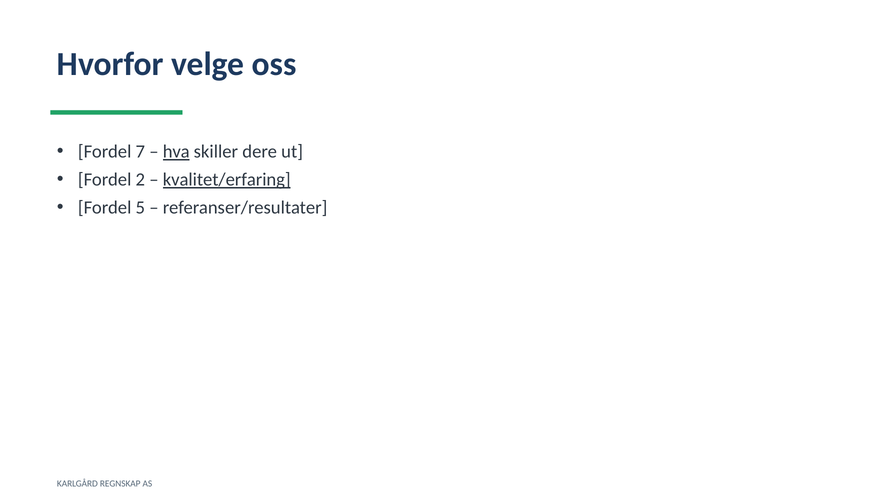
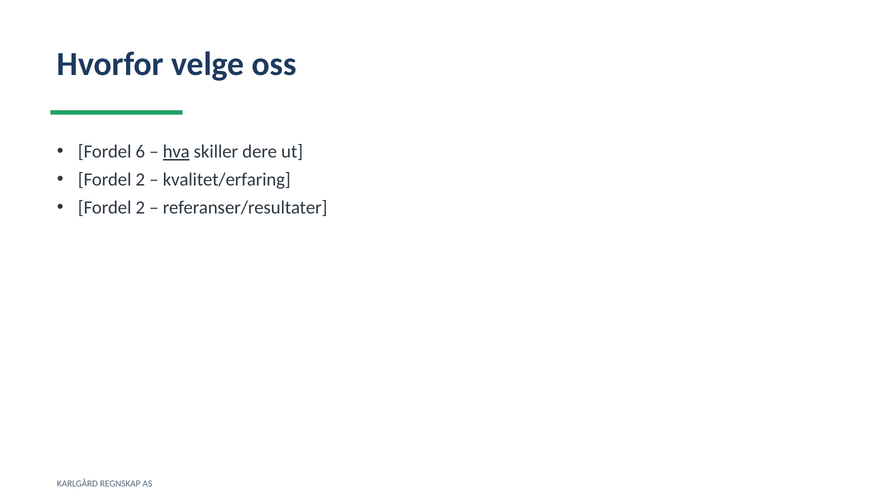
7: 7 -> 6 (140, 152)
kvalitet/erfaring underline: present -> none (227, 180)
5: 5 -> 2 (140, 208)
